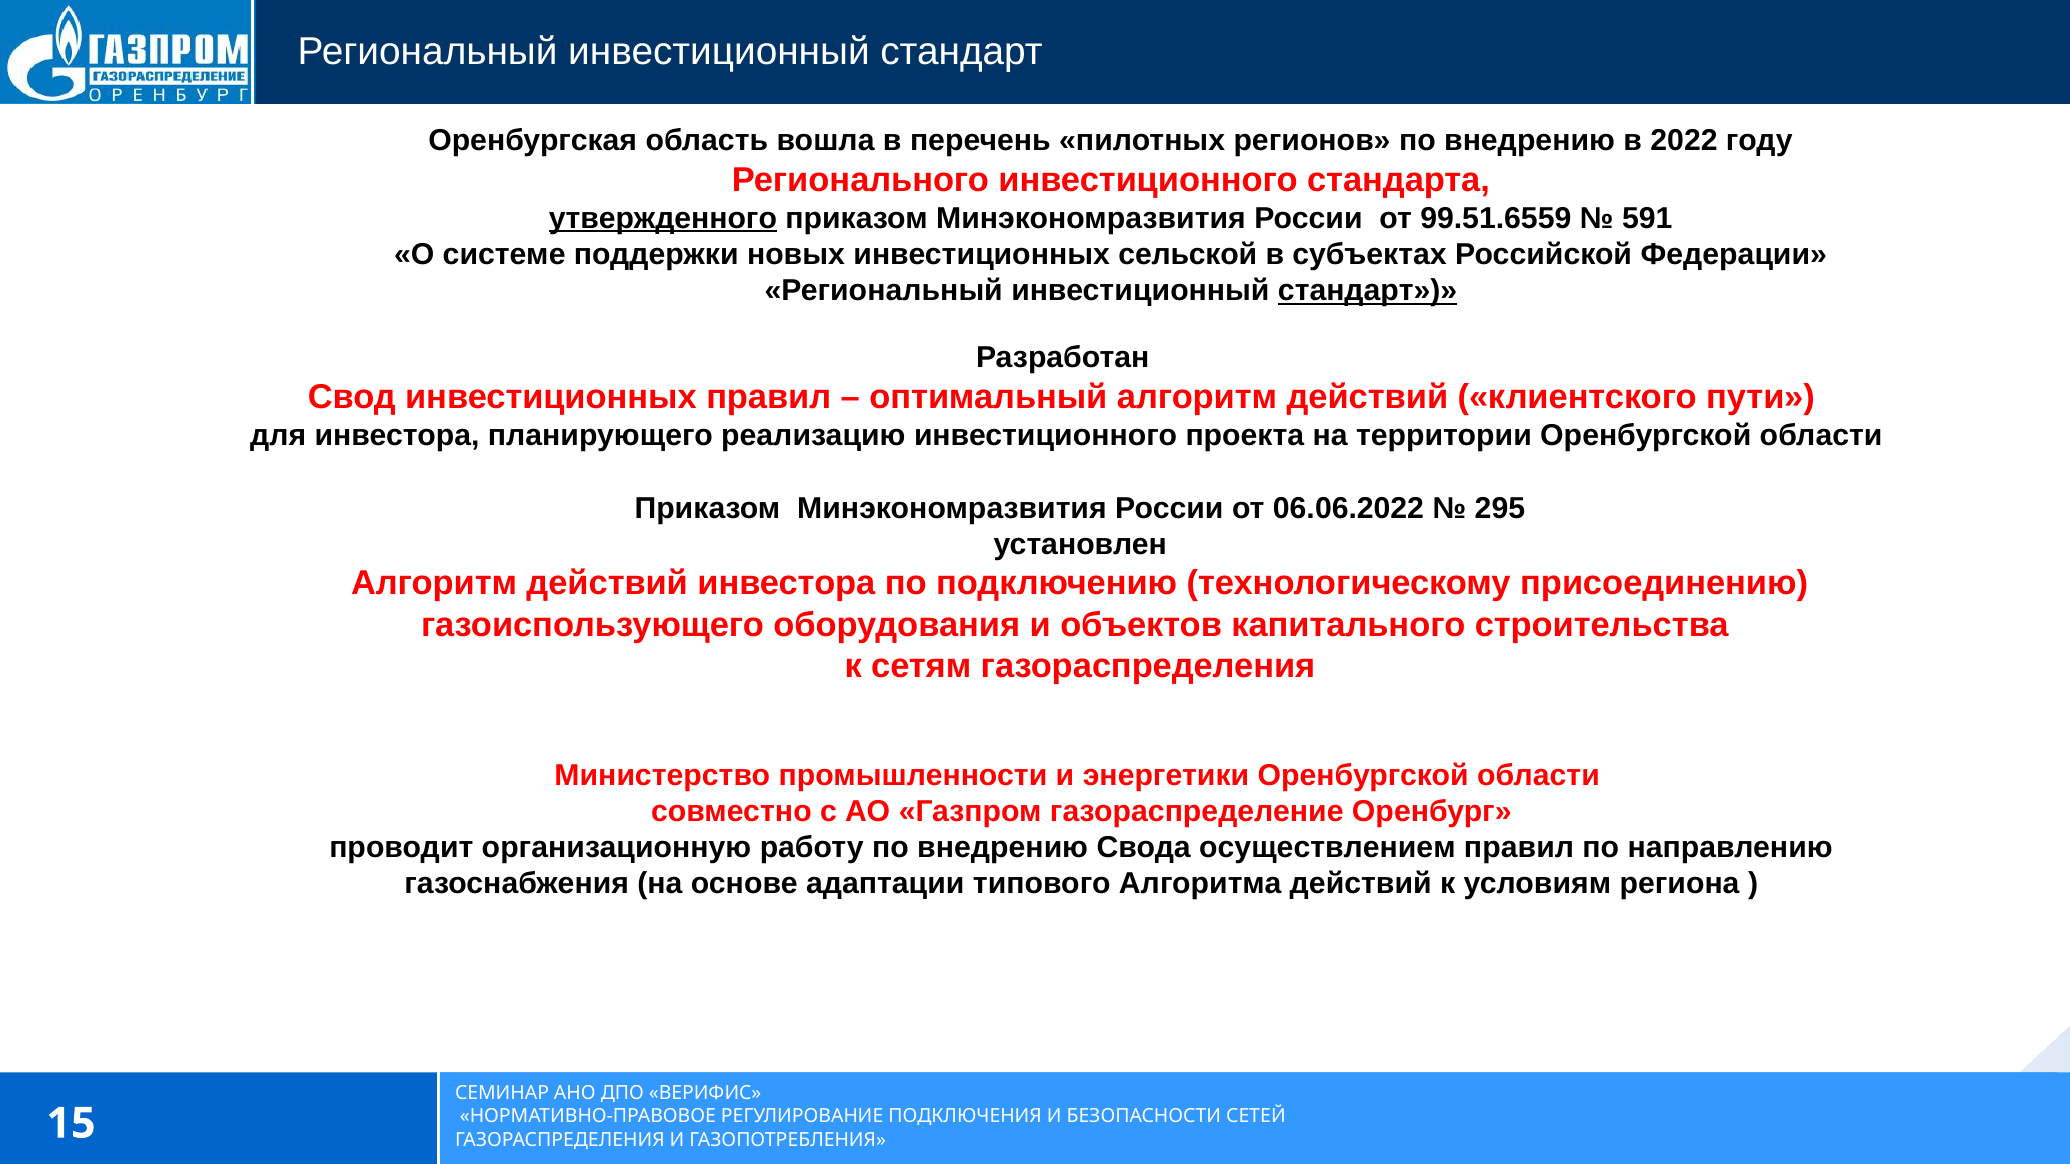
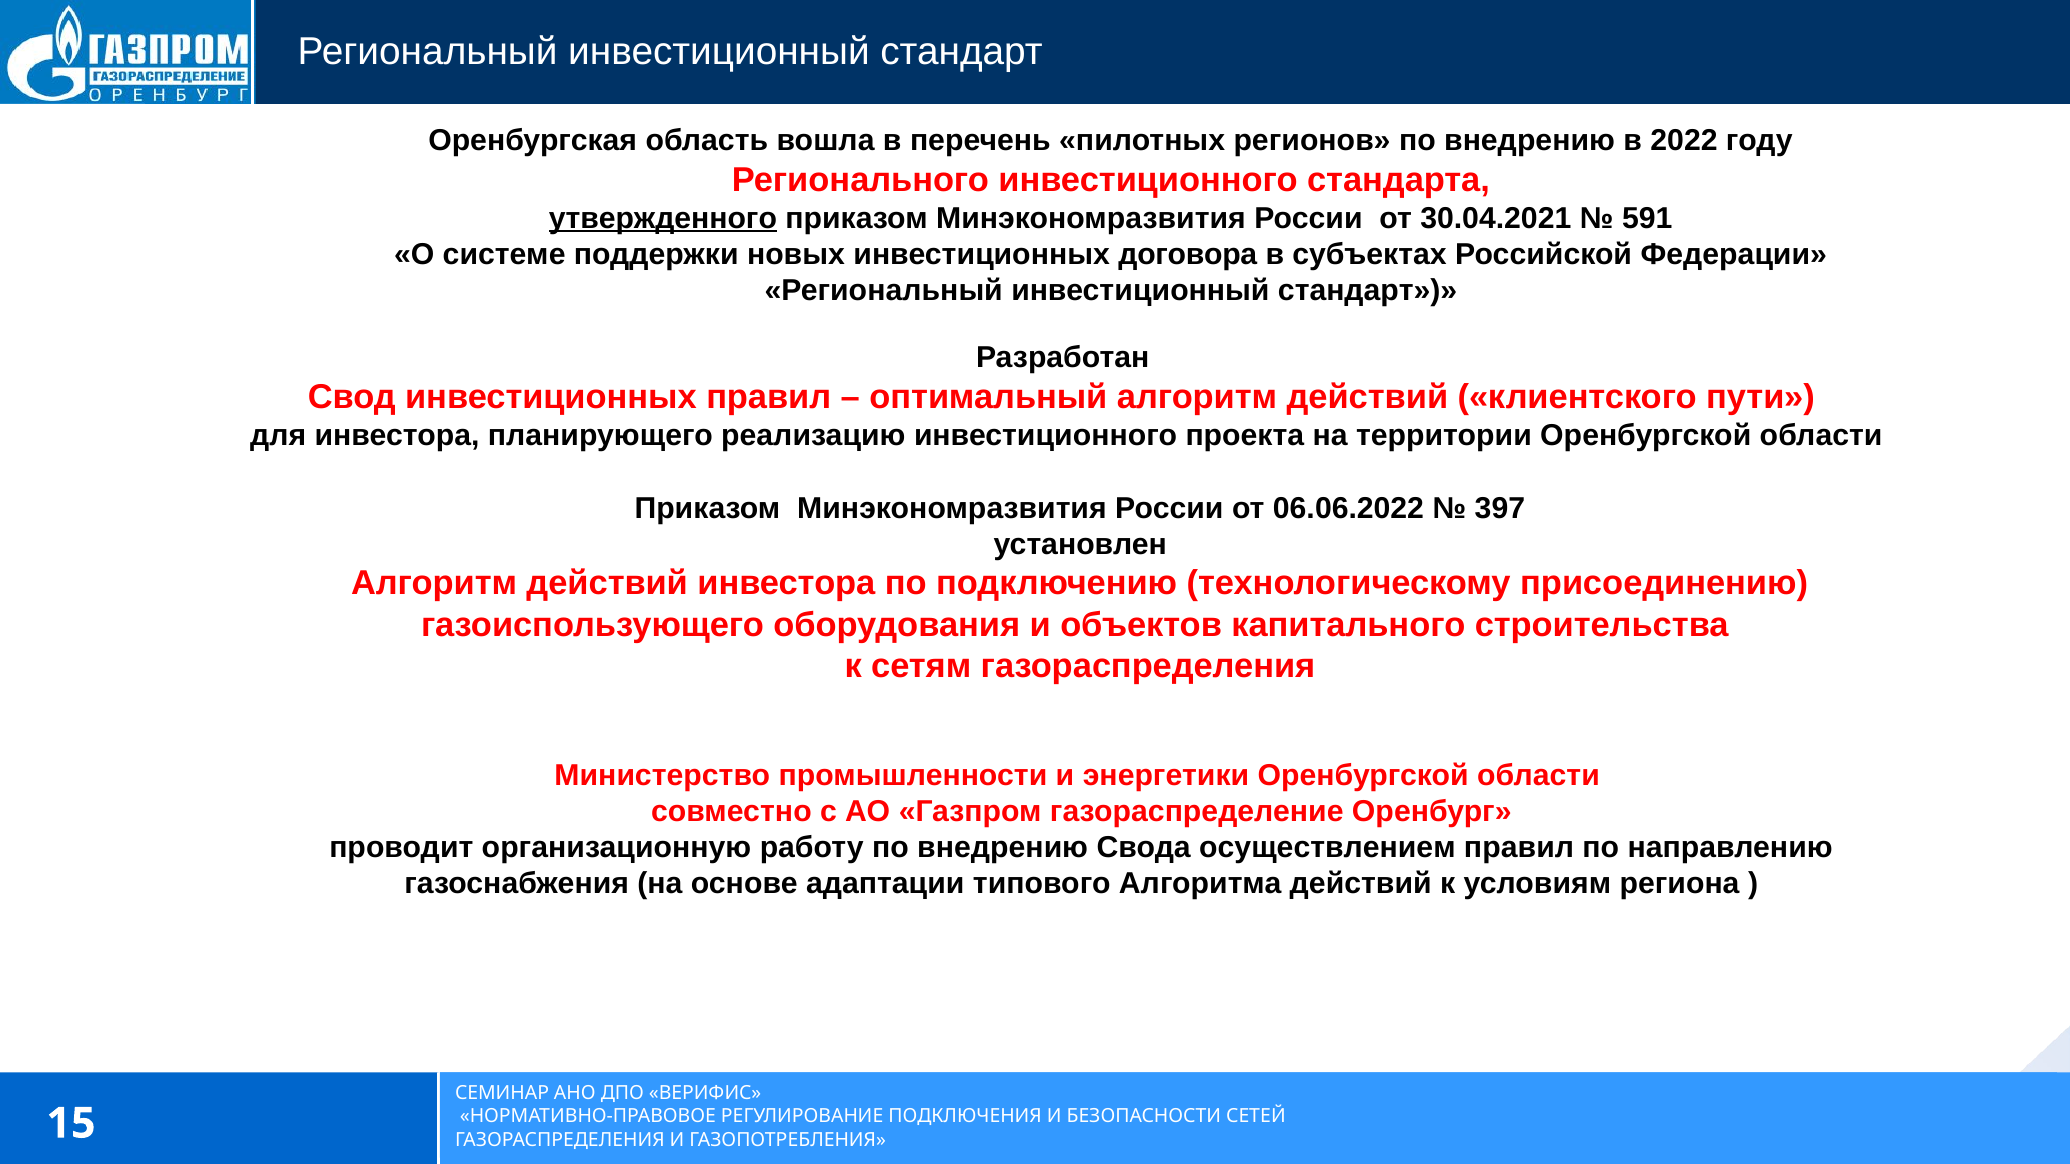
99.51.6559: 99.51.6559 -> 30.04.2021 (1496, 218)
сельской: сельской -> договора (1188, 255)
стандарт underline: present -> none (1368, 291)
295: 295 -> 397 (1500, 508)
